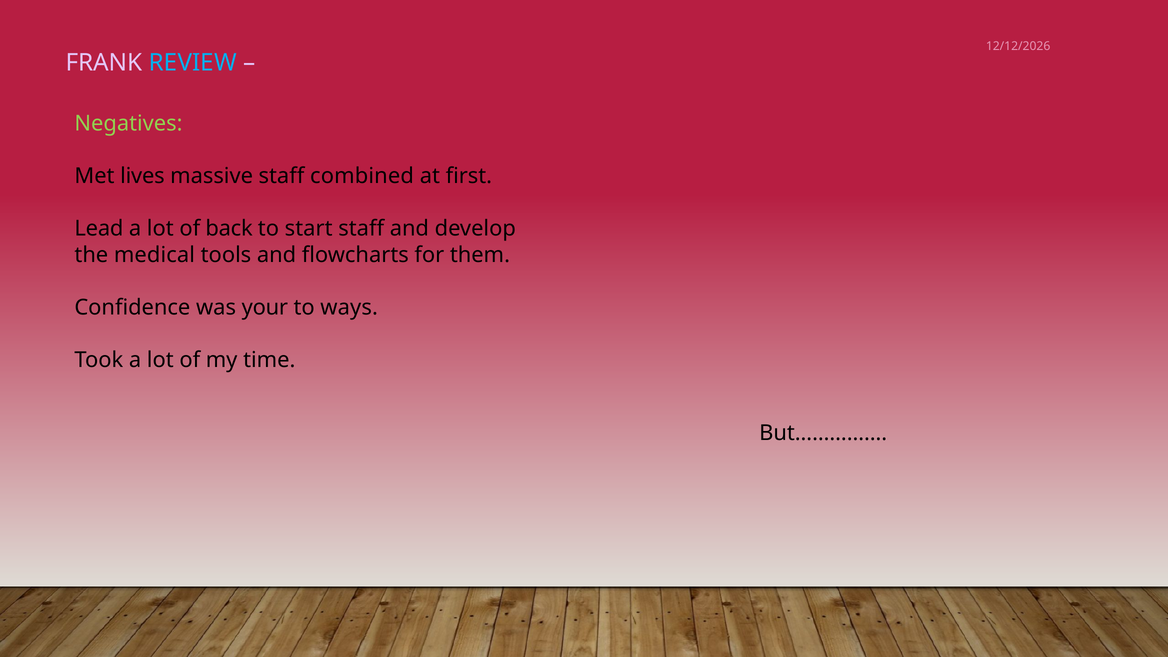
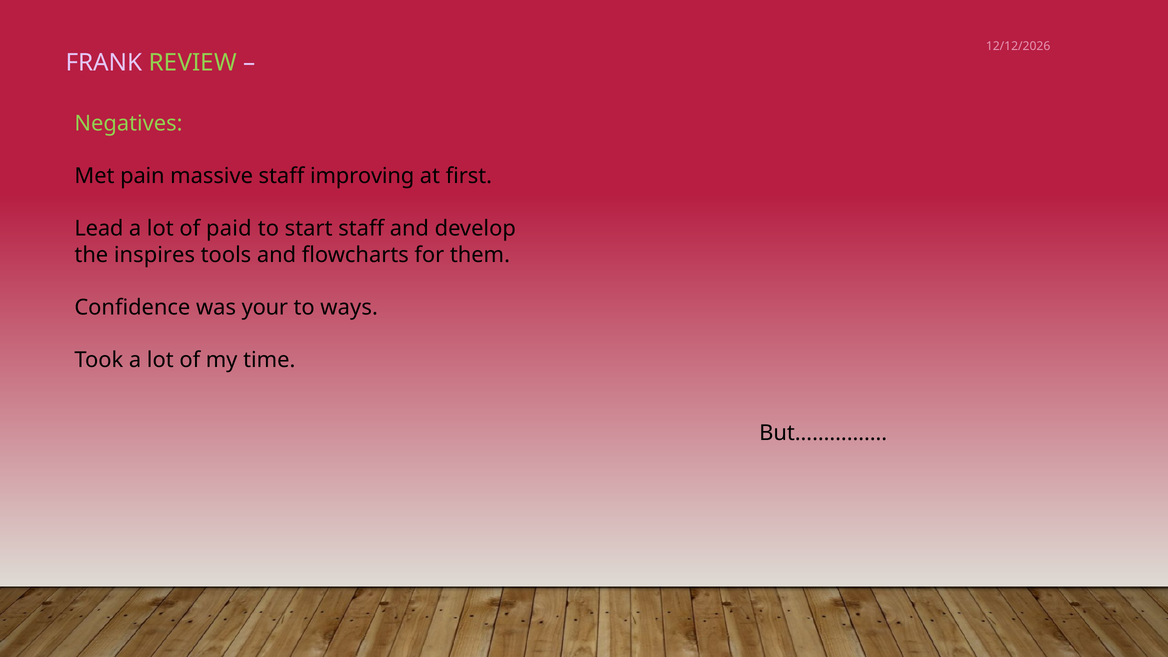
REVIEW colour: light blue -> light green (193, 63)
lives: lives -> pain (142, 176)
combined: combined -> improving (362, 176)
back: back -> paid (229, 229)
medical: medical -> inspires (154, 255)
